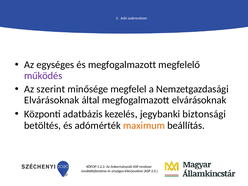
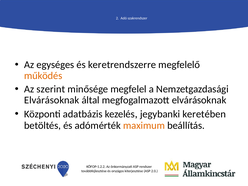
és megfogalmazott: megfogalmazott -> keretrendszerre (122, 65)
működés colour: purple -> orange (43, 76)
biztonsági: biztonsági -> keretében (204, 114)
